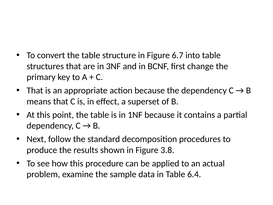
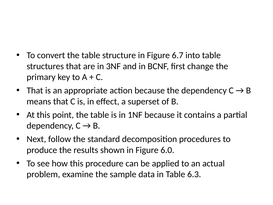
3.8: 3.8 -> 6.0 (167, 150)
6.4: 6.4 -> 6.3 (194, 174)
